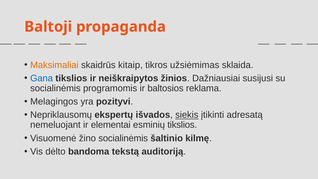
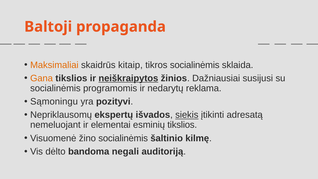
tikros užsiėmimas: užsiėmimas -> socialinėmis (195, 65)
Gana colour: blue -> orange (42, 78)
neiškraipytos underline: none -> present (128, 78)
baltosios: baltosios -> nedarytų (165, 88)
Melagingos: Melagingos -> Sąmoningu (54, 102)
tekstą: tekstą -> negali (125, 151)
